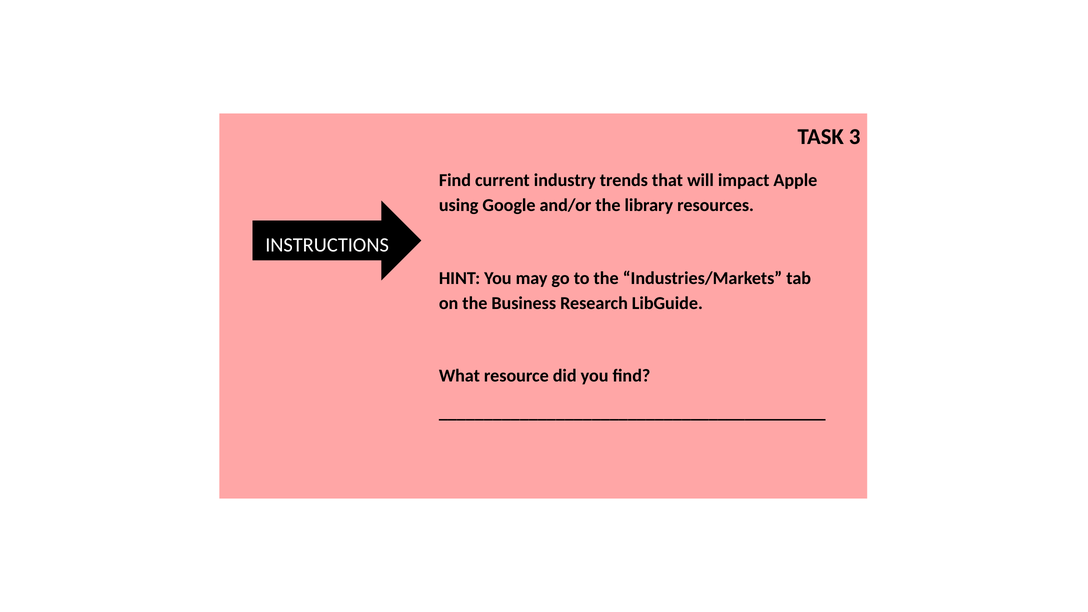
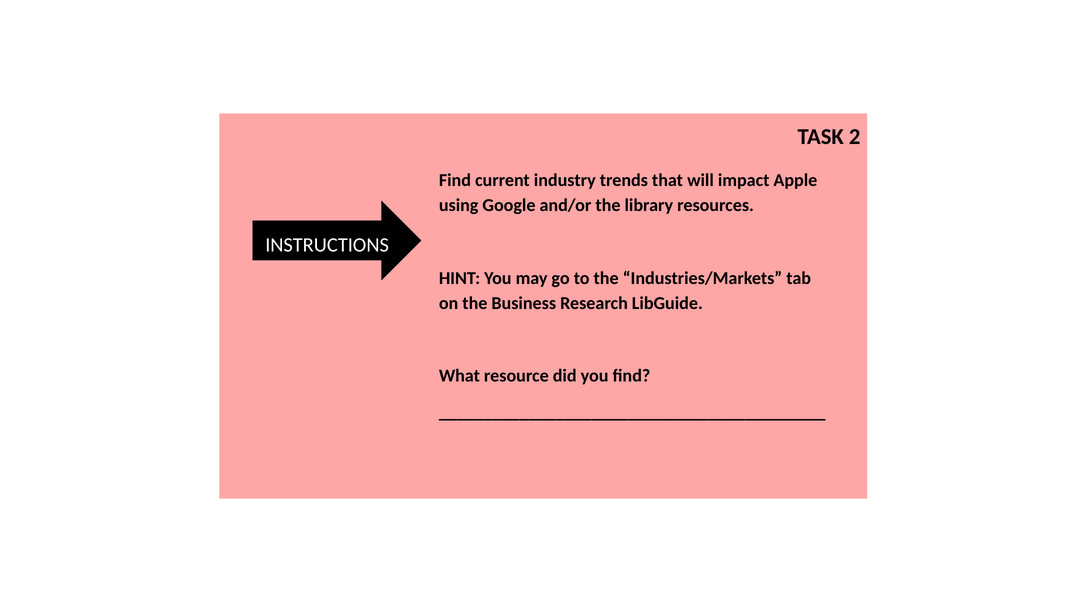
3: 3 -> 2 (855, 137)
